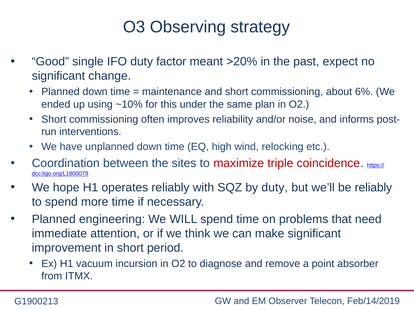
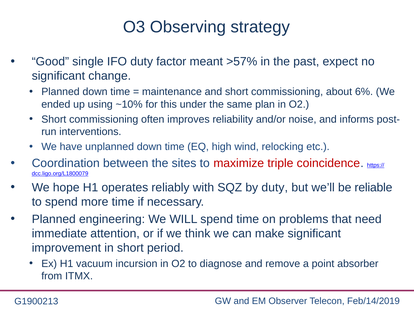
>20%: >20% -> >57% (242, 62)
be reliably: reliably -> reliable (373, 188)
